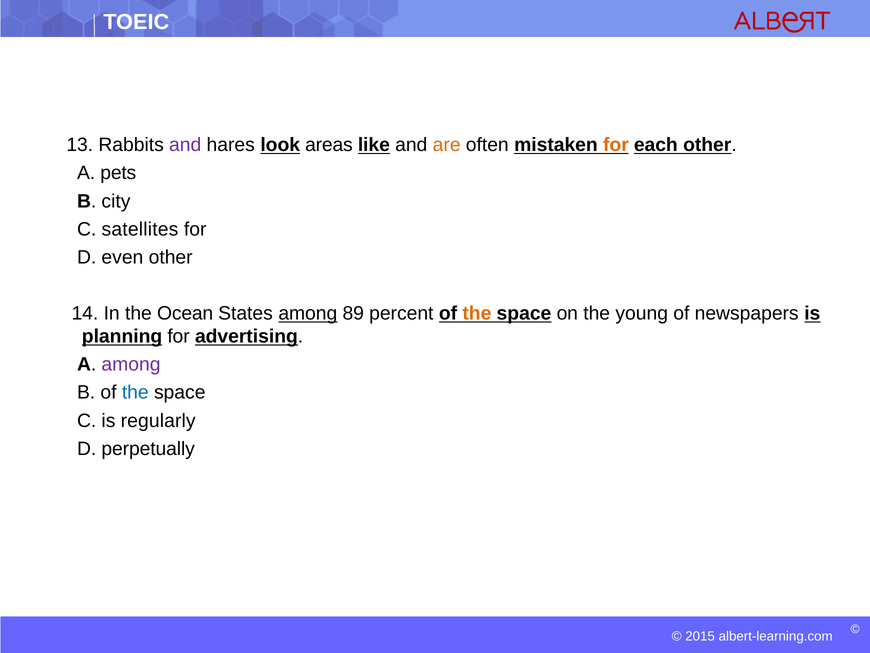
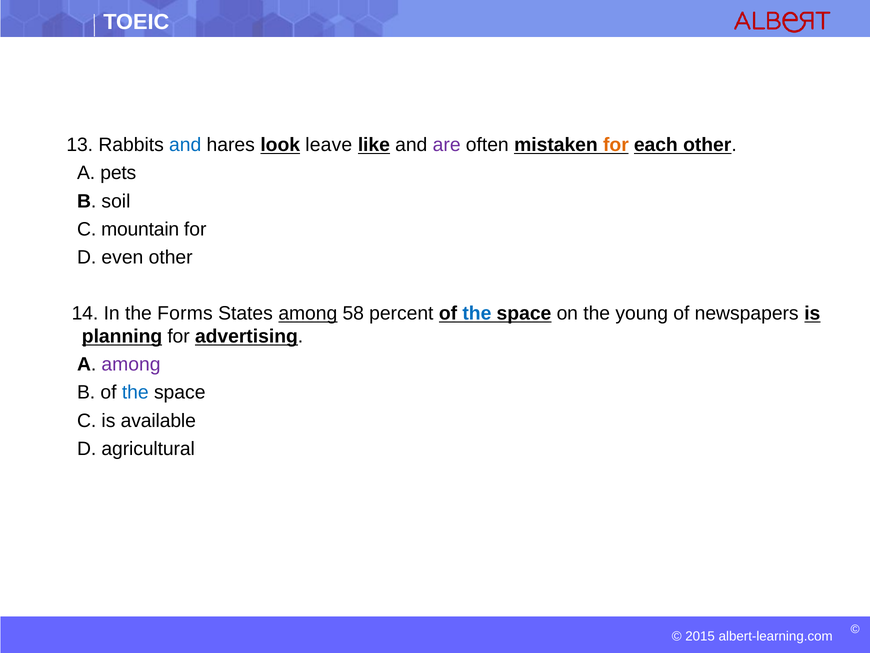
and colour: purple -> blue (185, 145)
areas: areas -> leave (329, 145)
are colour: orange -> purple (447, 145)
city: city -> soil (116, 201)
satellites: satellites -> mountain (140, 229)
Ocean: Ocean -> Forms (185, 313)
89: 89 -> 58 (353, 313)
the colour: orange -> blue (477, 313)
regularly: regularly -> available (158, 420)
perpetually: perpetually -> agricultural (148, 448)
